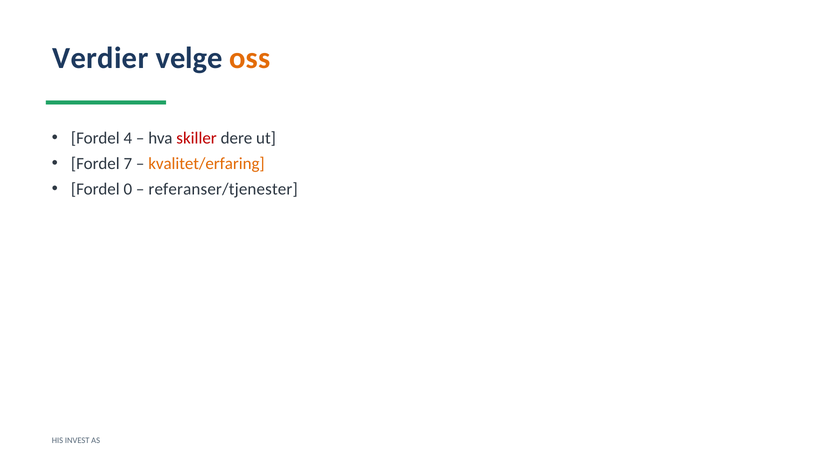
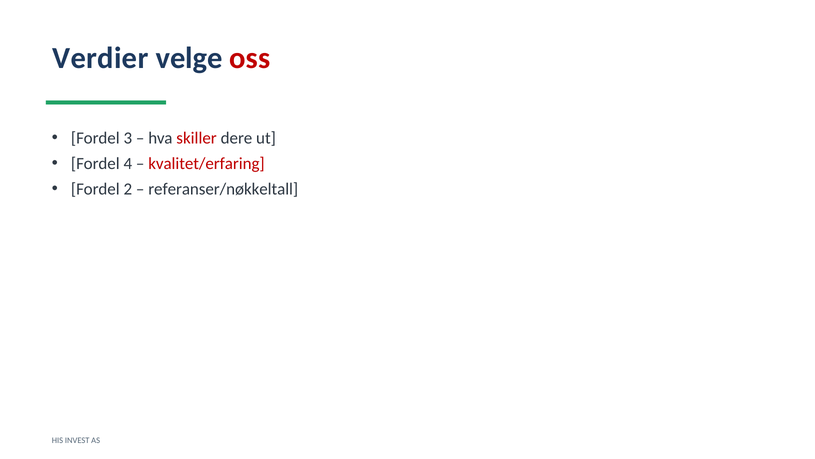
oss colour: orange -> red (250, 58)
4: 4 -> 3 (128, 138)
7: 7 -> 4 (128, 164)
kvalitet/erfaring colour: orange -> red (206, 164)
0: 0 -> 2 (128, 189)
referanser/tjenester: referanser/tjenester -> referanser/nøkkeltall (223, 189)
